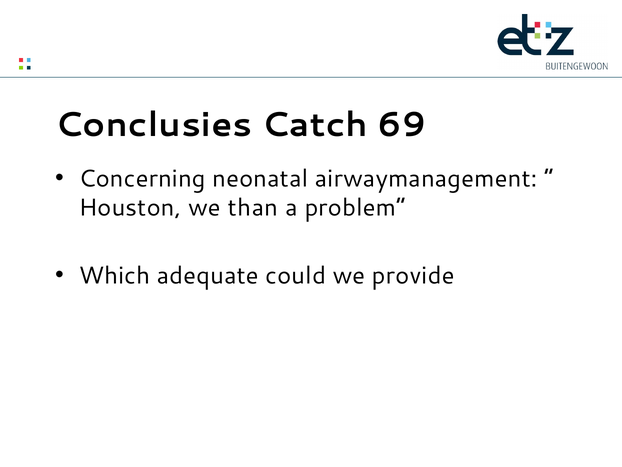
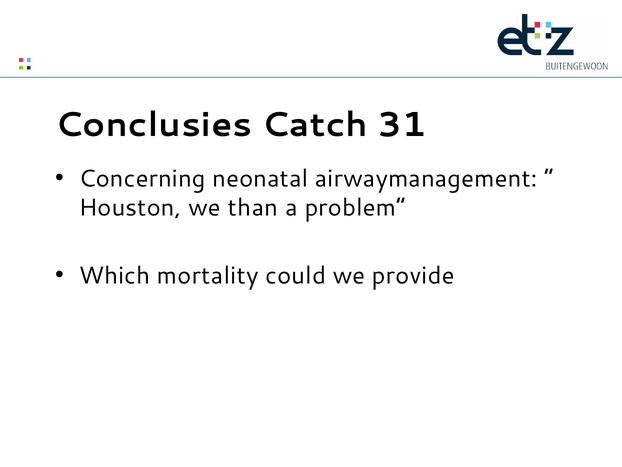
69: 69 -> 31 (402, 125)
adequate: adequate -> mortality (208, 275)
